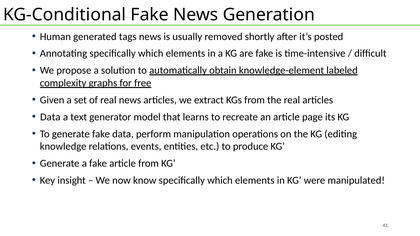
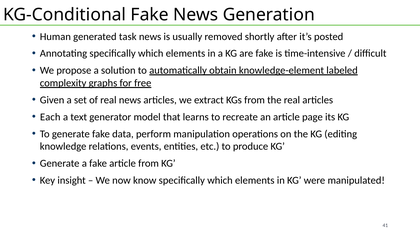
tags: tags -> task (128, 37)
Data: Data -> Each (50, 117)
